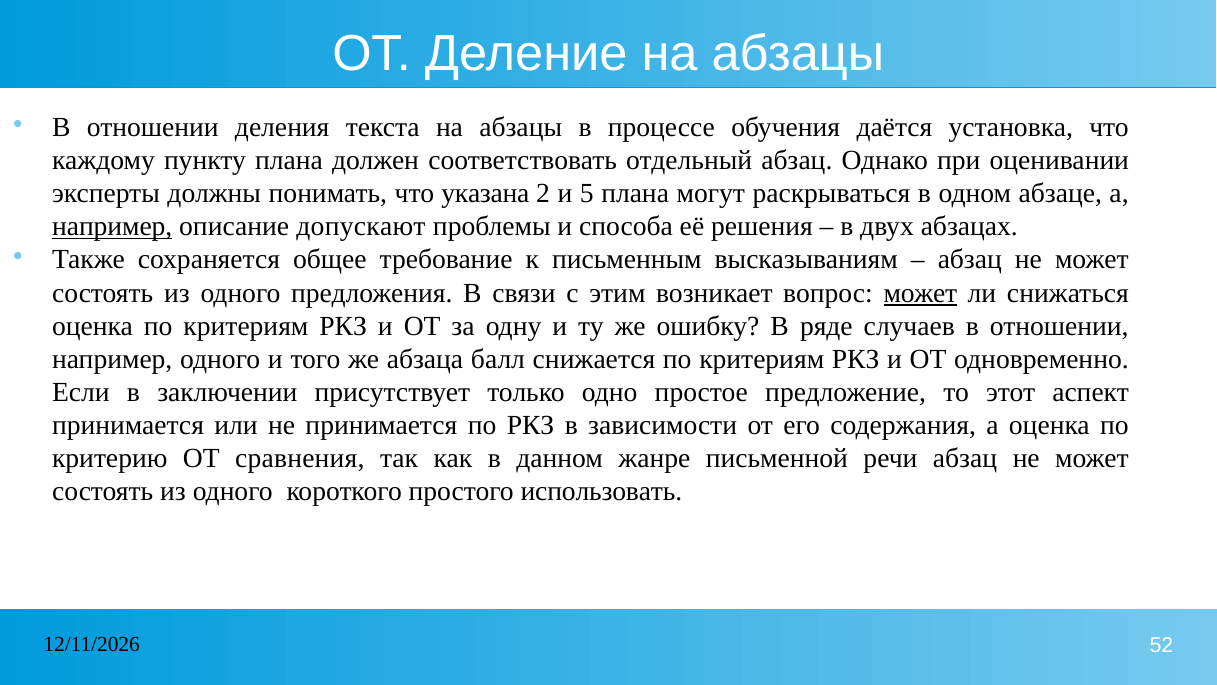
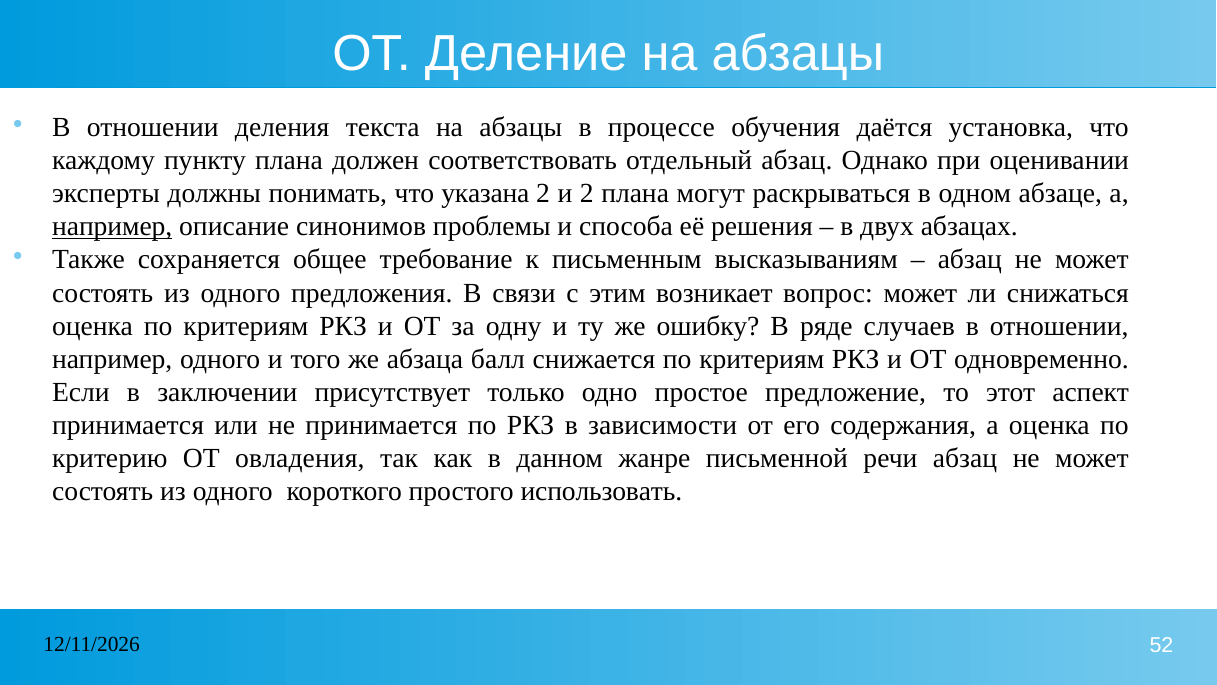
и 5: 5 -> 2 (587, 193)
допускают: допускают -> синонимов (361, 226)
может underline: present -> none (920, 293)
сравнения: сравнения -> овладения (300, 458)
